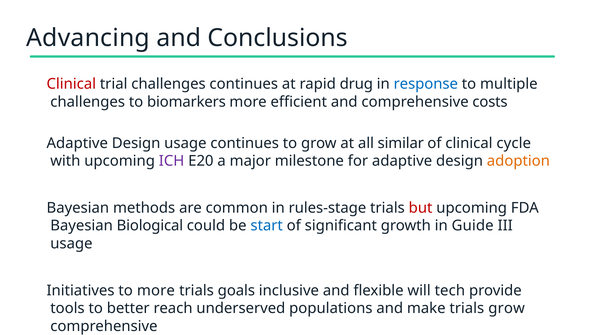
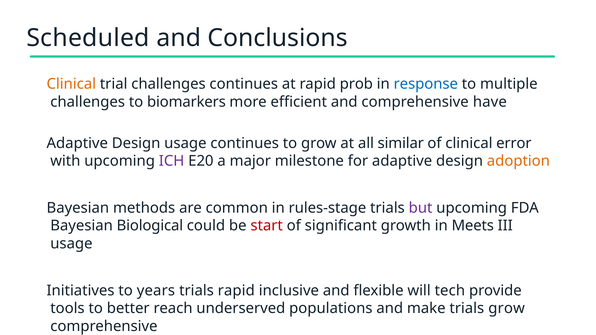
Advancing: Advancing -> Scheduled (88, 38)
Clinical colour: red -> orange (71, 84)
drug: drug -> prob (356, 84)
costs: costs -> have (490, 102)
cycle: cycle -> error (514, 143)
but colour: red -> purple (421, 208)
start colour: blue -> red (267, 226)
Guide: Guide -> Meets (473, 226)
to more: more -> years (156, 291)
trials goals: goals -> rapid (236, 291)
